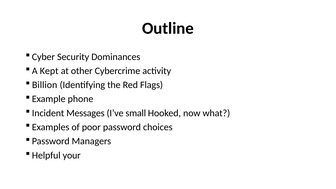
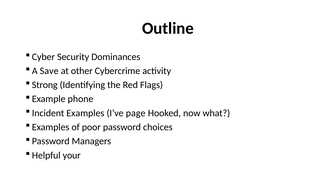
Kept: Kept -> Save (49, 71)
Billion: Billion -> Strong (45, 85)
Incident Messages: Messages -> Examples (85, 113)
small: small -> page (136, 113)
